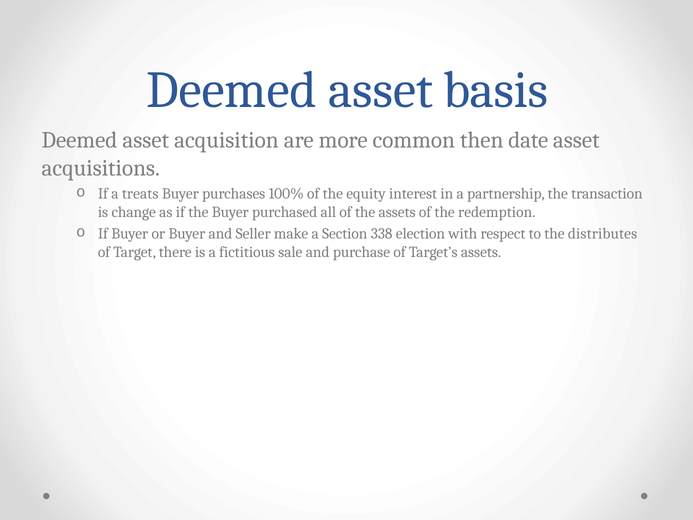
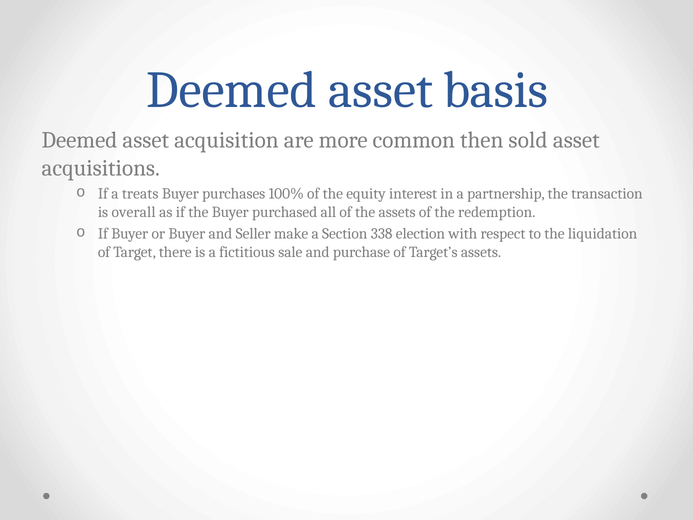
date: date -> sold (528, 140)
change: change -> overall (134, 212)
distributes: distributes -> liquidation (603, 234)
